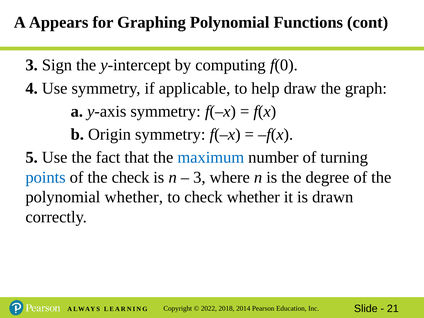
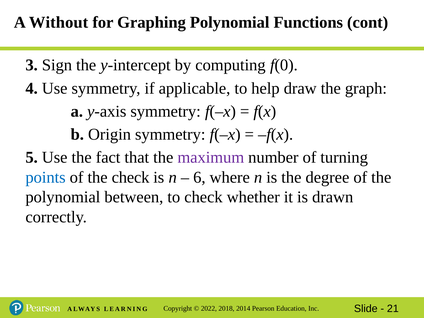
Appears: Appears -> Without (59, 22)
maximum colour: blue -> purple (211, 158)
3: 3 -> 6 (199, 177)
polynomial whether: whether -> between (134, 197)
